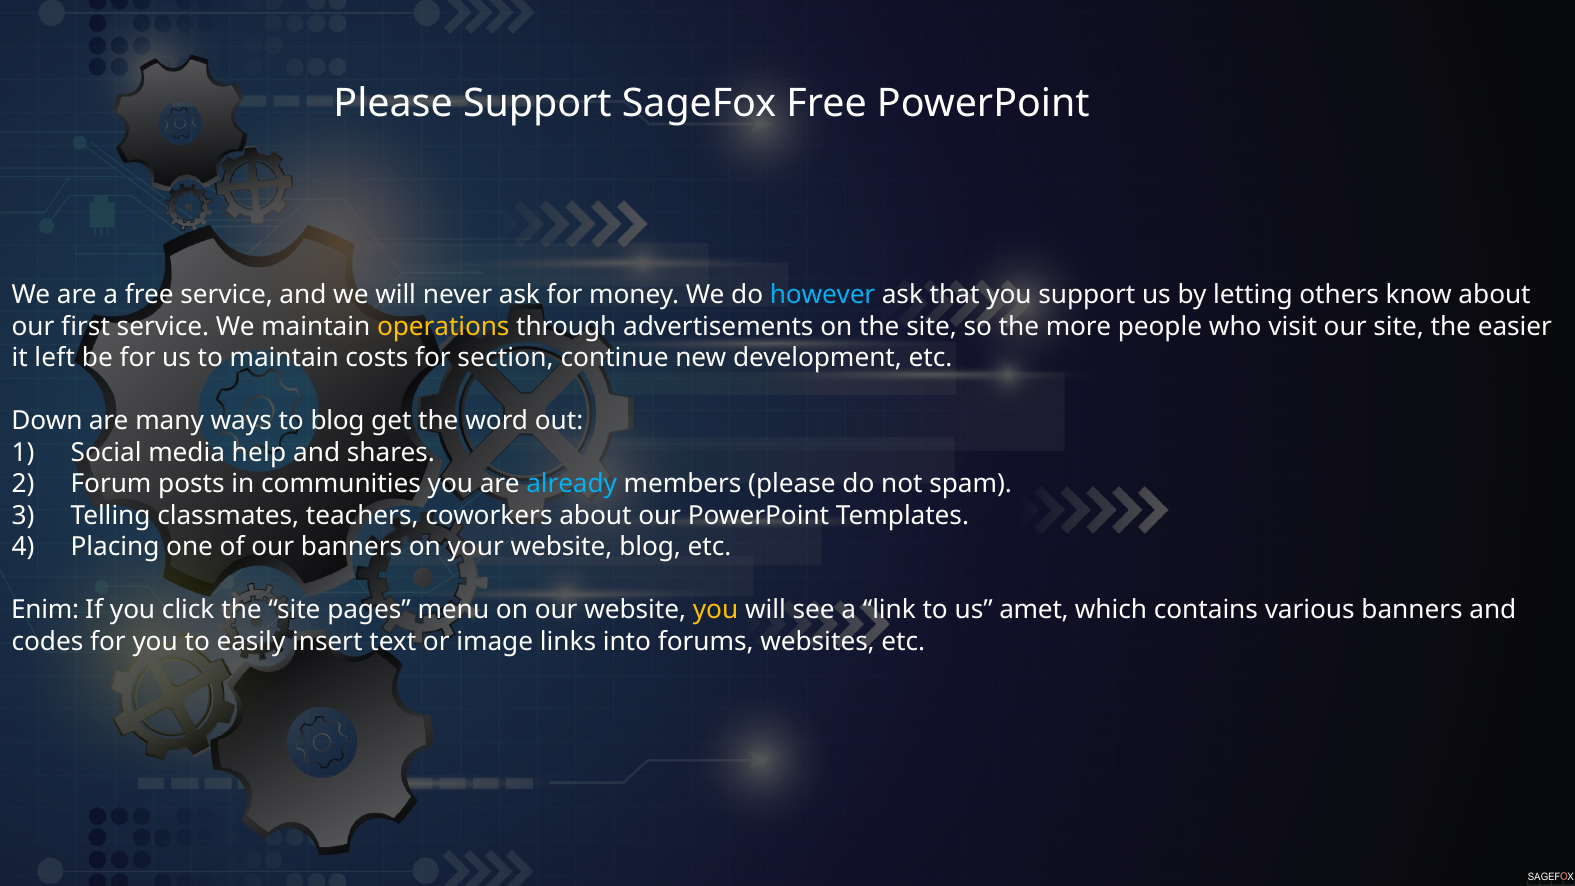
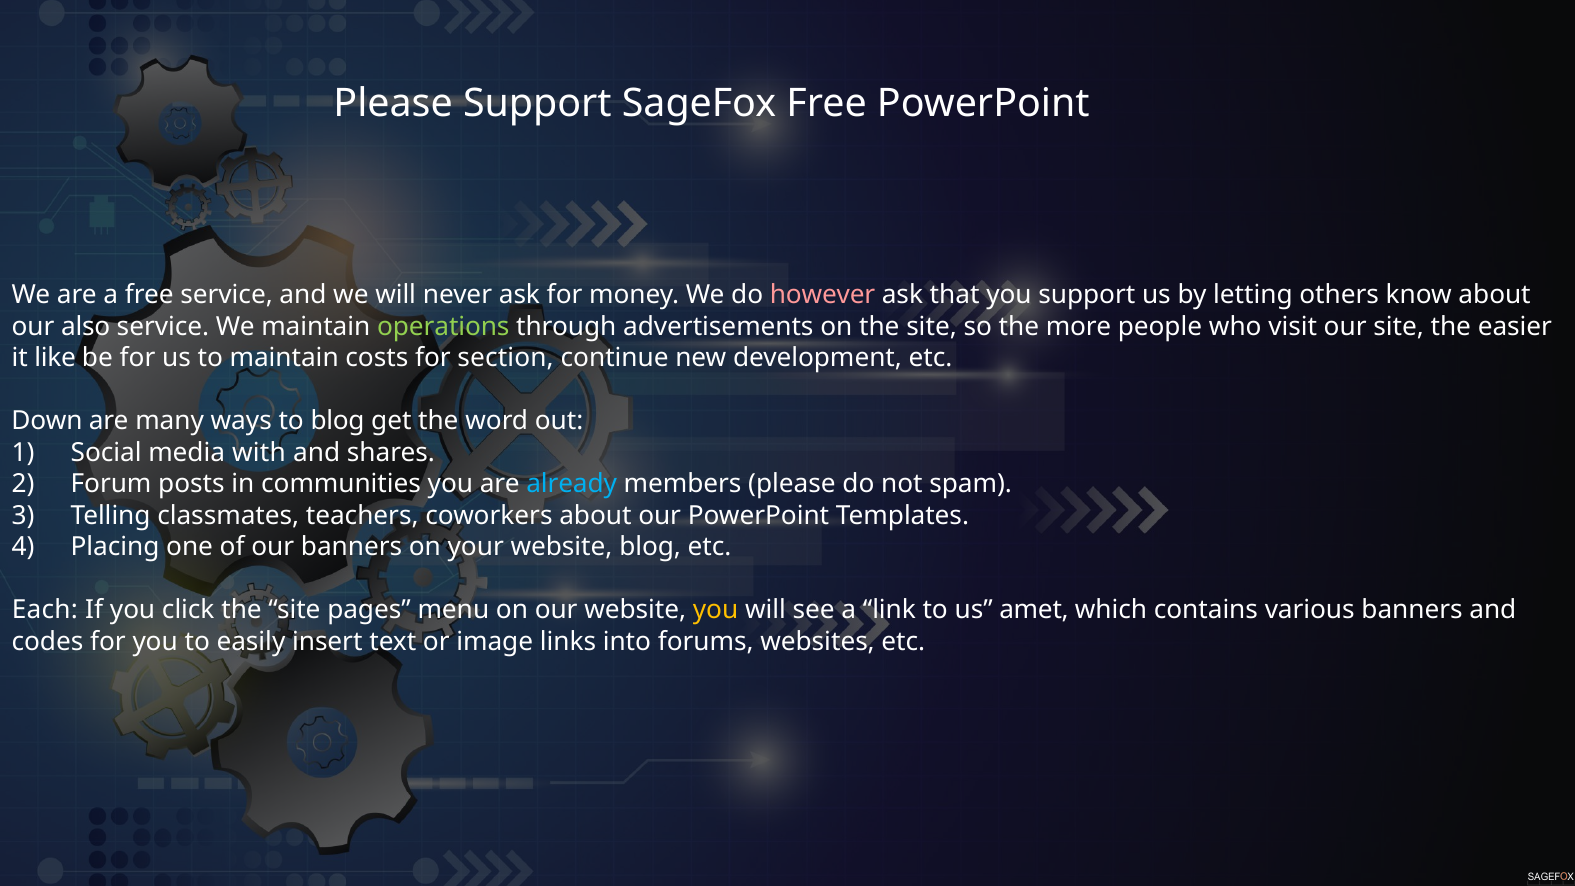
however colour: light blue -> pink (823, 295)
first: first -> also (86, 327)
operations colour: yellow -> light green (443, 327)
left: left -> like (55, 358)
help: help -> with (259, 453)
Enim: Enim -> Each (45, 610)
